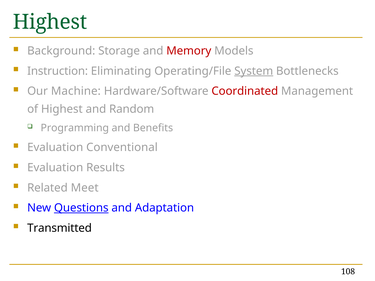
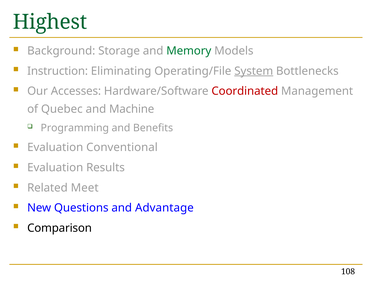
Memory colour: red -> green (189, 51)
Machine: Machine -> Accesses (76, 91)
of Highest: Highest -> Quebec (62, 109)
Random: Random -> Machine (132, 109)
Questions underline: present -> none (81, 208)
Adaptation: Adaptation -> Advantage (164, 208)
Transmitted: Transmitted -> Comparison (60, 228)
